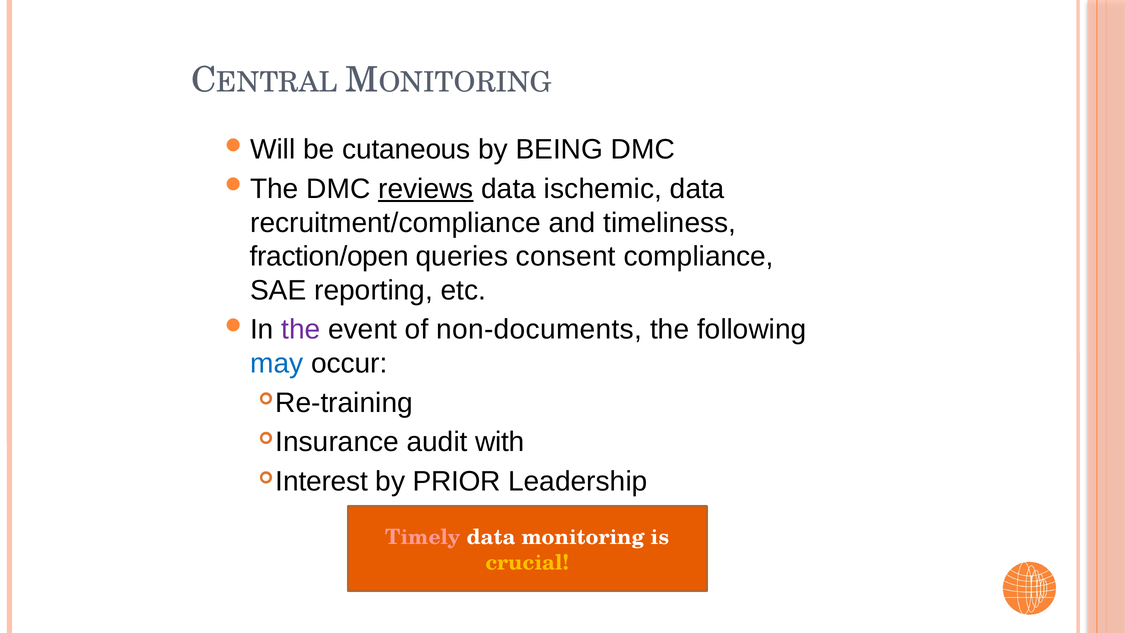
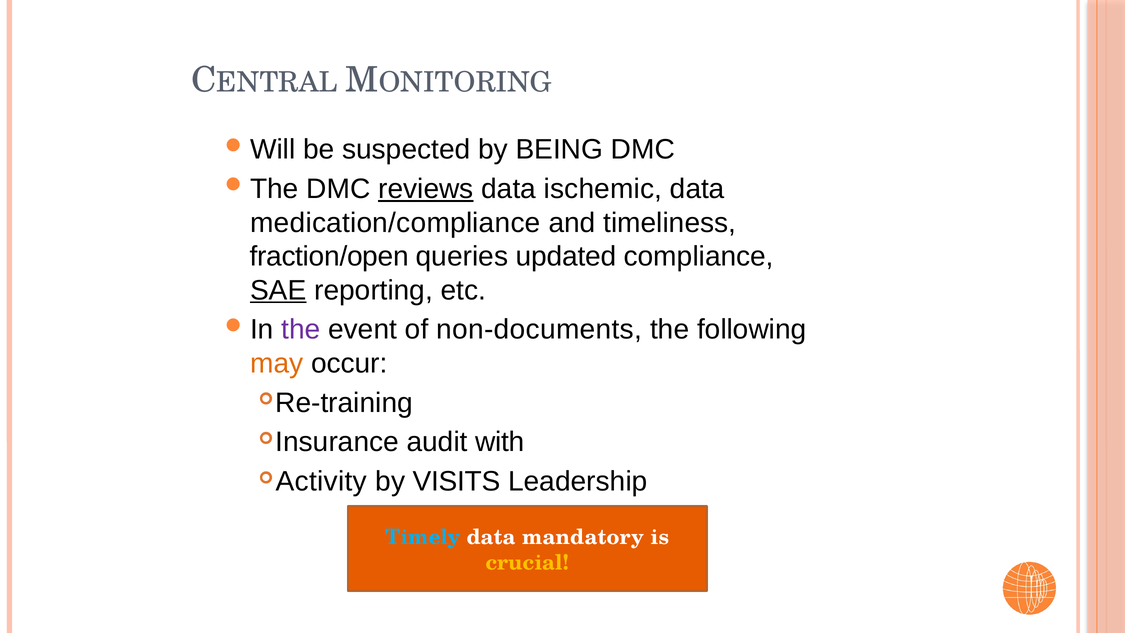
cutaneous: cutaneous -> suspected (406, 150)
recruitment/compliance: recruitment/compliance -> medication/compliance (395, 223)
consent: consent -> updated (566, 256)
SAE underline: none -> present (278, 290)
may colour: blue -> orange (277, 363)
Interest: Interest -> Activity (321, 481)
PRIOR: PRIOR -> VISITS (457, 481)
Timely colour: pink -> light blue (423, 537)
monitoring: monitoring -> mandatory (583, 537)
